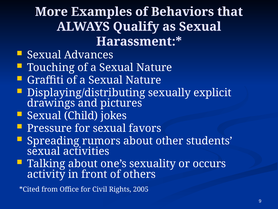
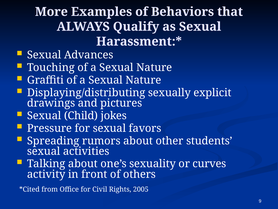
occurs: occurs -> curves (209, 163)
